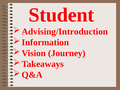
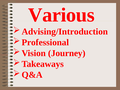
Student: Student -> Various (61, 15)
Information: Information -> Professional (45, 42)
